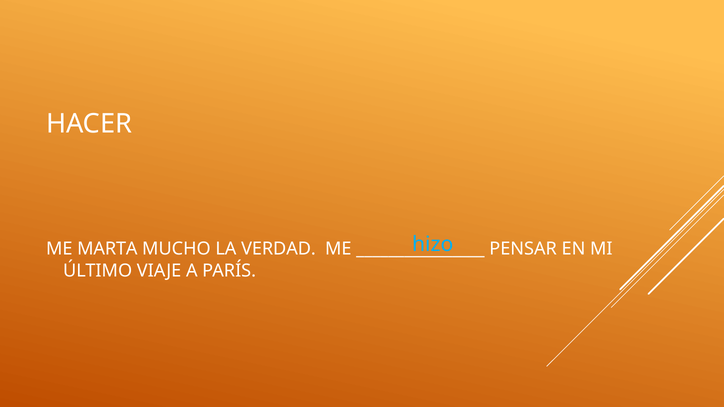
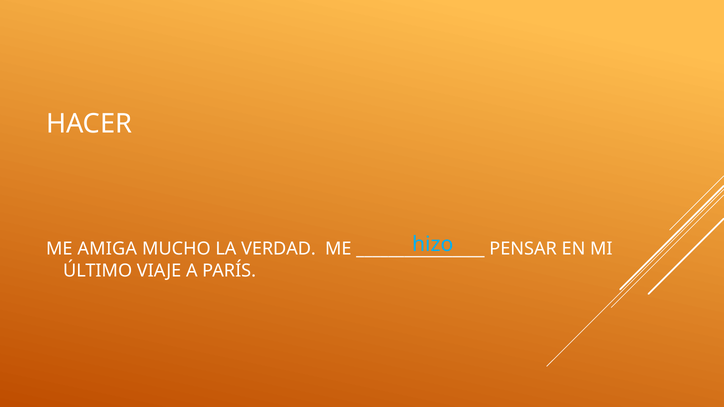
MARTA: MARTA -> AMIGA (107, 249)
